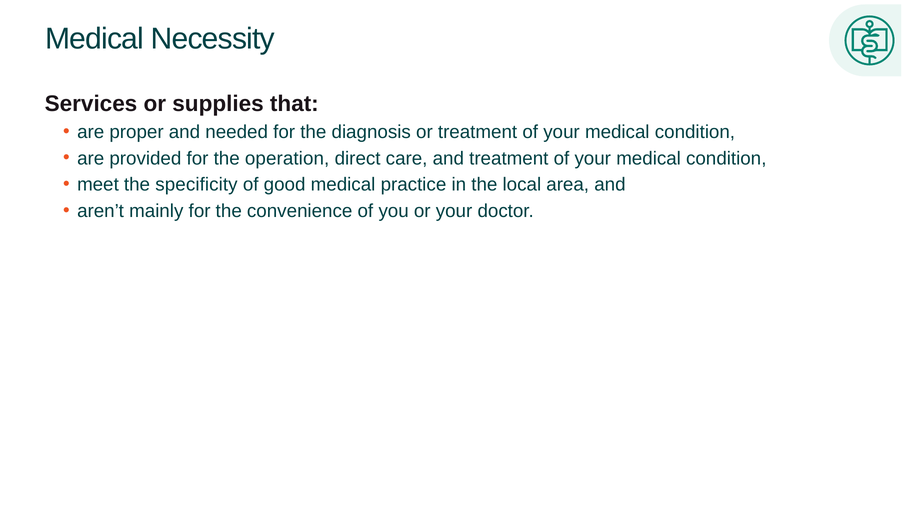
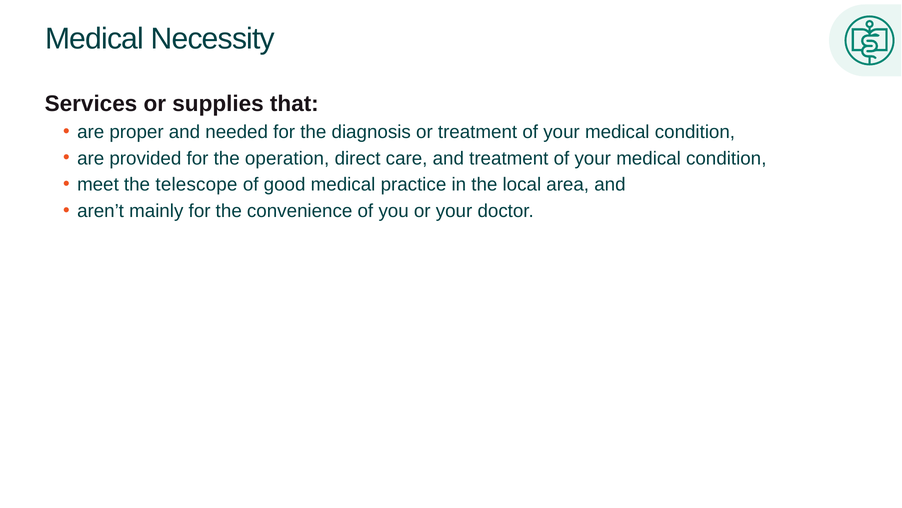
specificity: specificity -> telescope (196, 184)
